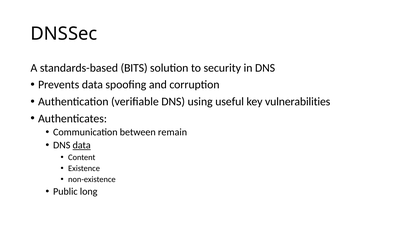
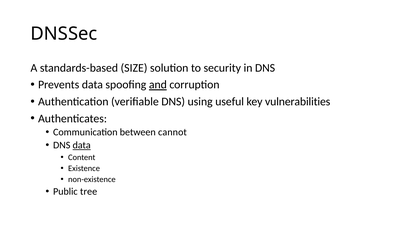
BITS: BITS -> SIZE (134, 68)
and underline: none -> present (158, 85)
remain: remain -> cannot (172, 132)
long: long -> tree (89, 191)
